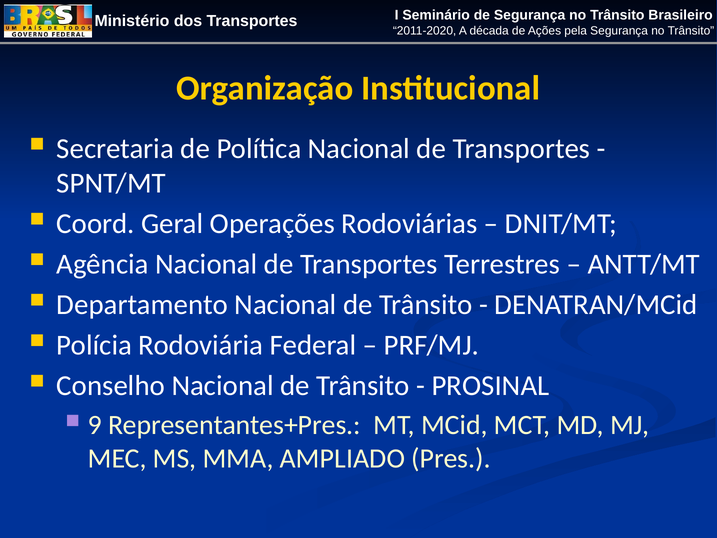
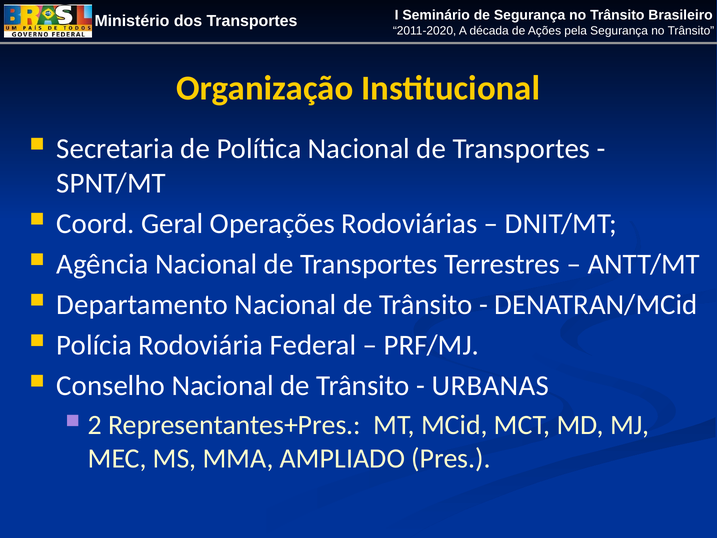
PROSINAL: PROSINAL -> URBANAS (490, 386)
9: 9 -> 2 (95, 425)
